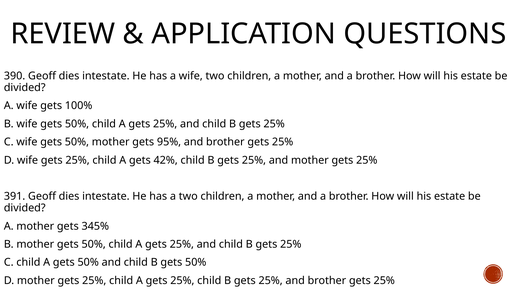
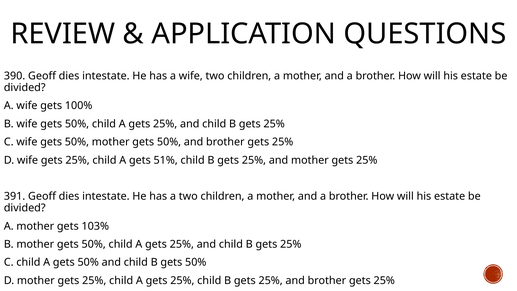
50% mother gets 95%: 95% -> 50% (169, 142)
42%: 42% -> 51% (166, 160)
345%: 345% -> 103% (95, 226)
